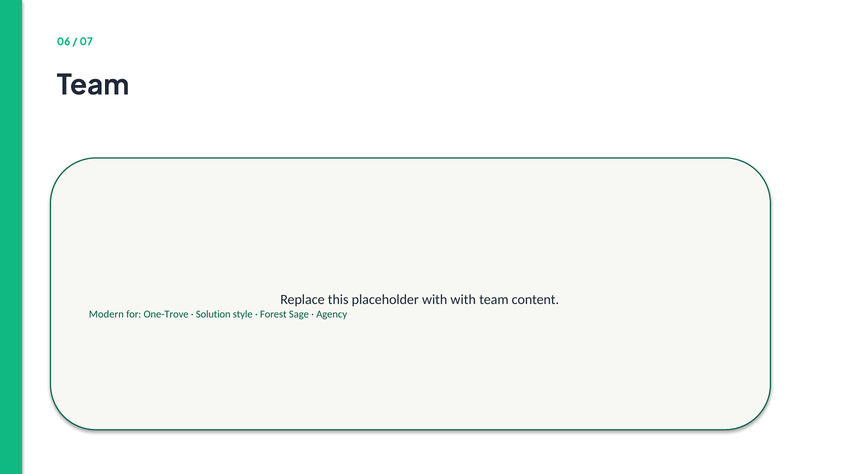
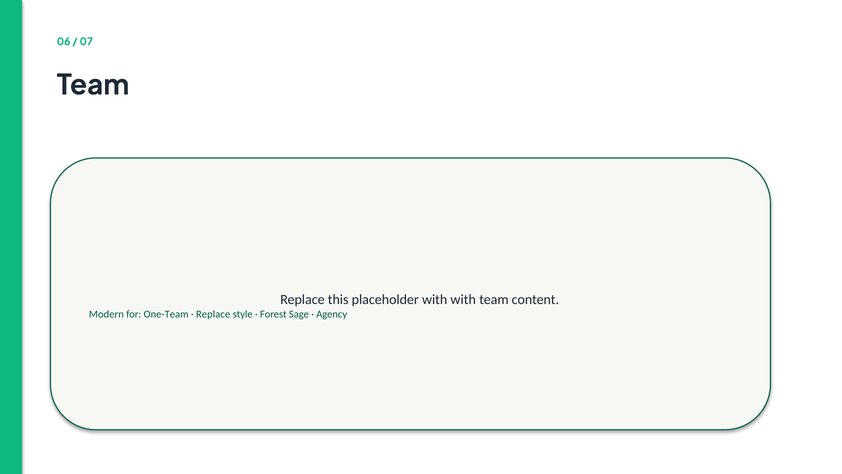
One-Trove: One-Trove -> One-Team (166, 314)
Solution: Solution -> Replace (213, 314)
